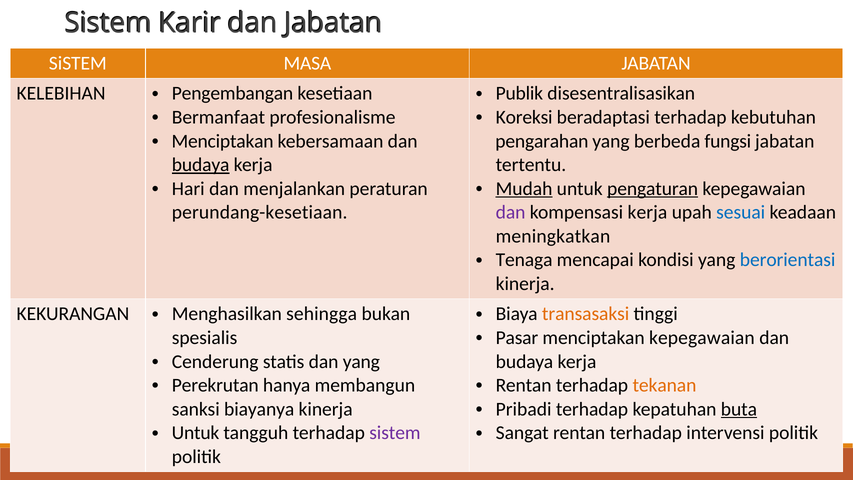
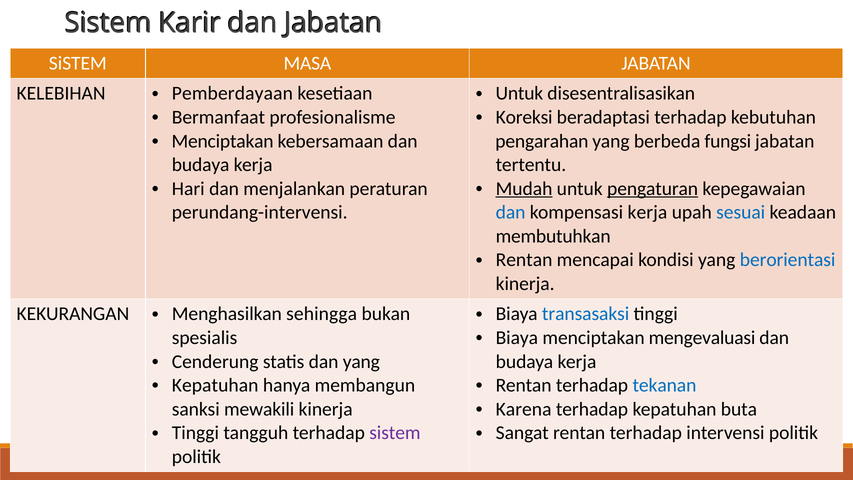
Publik: Publik -> Untuk (519, 93)
Pengembangan: Pengembangan -> Pemberdayaan (232, 93)
budaya underline: present -> none (201, 165)
perundang-kesetiaan: perundang-kesetiaan -> perundang-intervensi (260, 212)
dan colour: purple -> blue (511, 212)
meningkatkan: meningkatkan -> membutuhkan (553, 236)
Tenaga: Tenaga -> Rentan (524, 260)
transasaksi colour: orange -> blue (586, 314)
Pasar: Pasar -> Biaya (517, 338)
menciptakan kepegawaian: kepegawaian -> mengevaluasi (702, 338)
Perekrutan: Perekrutan -> Kepatuhan (215, 385)
tekanan colour: orange -> blue (664, 385)
Pribadi: Pribadi -> Karena (524, 409)
buta underline: present -> none (739, 409)
biayanya: biayanya -> mewakili (259, 409)
Untuk: Untuk -> Tinggi (195, 433)
